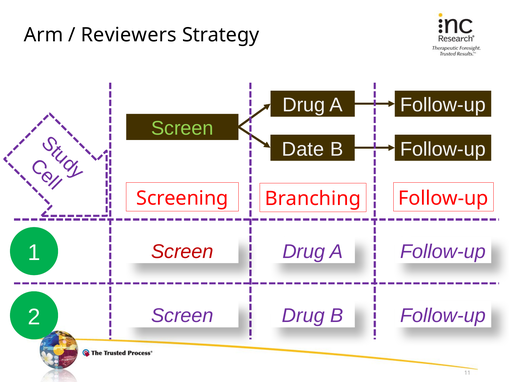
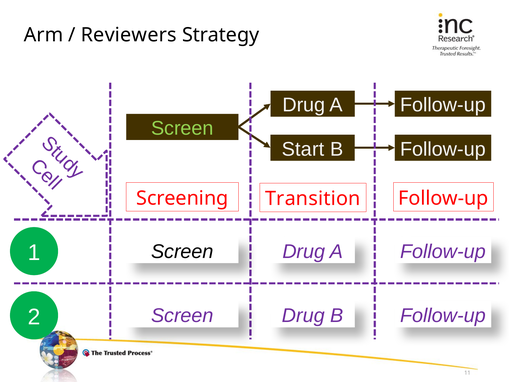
Date: Date -> Start (303, 149)
Branching: Branching -> Transition (313, 199)
Screen colour: red -> black (182, 251)
